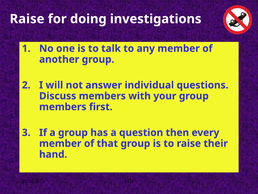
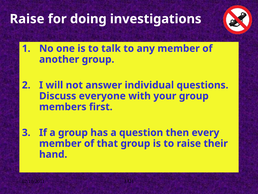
Discuss members: members -> everyone (102, 96)
